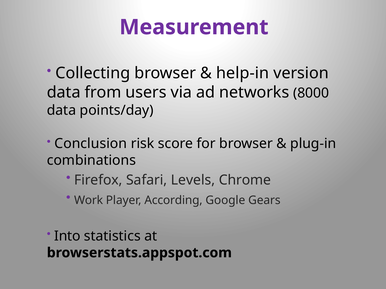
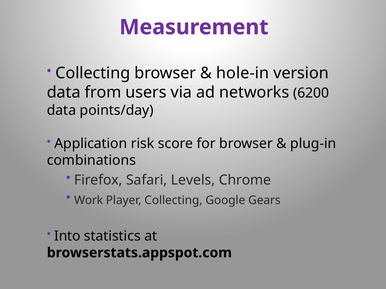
help-in: help-in -> hole-in (243, 73)
8000: 8000 -> 6200 (311, 93)
Conclusion: Conclusion -> Application (91, 144)
Player According: According -> Collecting (173, 201)
